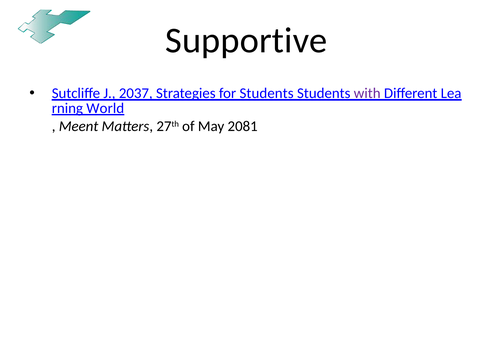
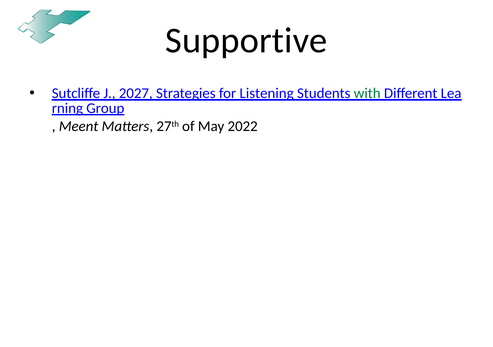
2037: 2037 -> 2027 (136, 93)
for Students: Students -> Listening (267, 93)
with colour: purple -> green (367, 93)
World: World -> Group (105, 108)
2081: 2081 -> 2022 (243, 126)
